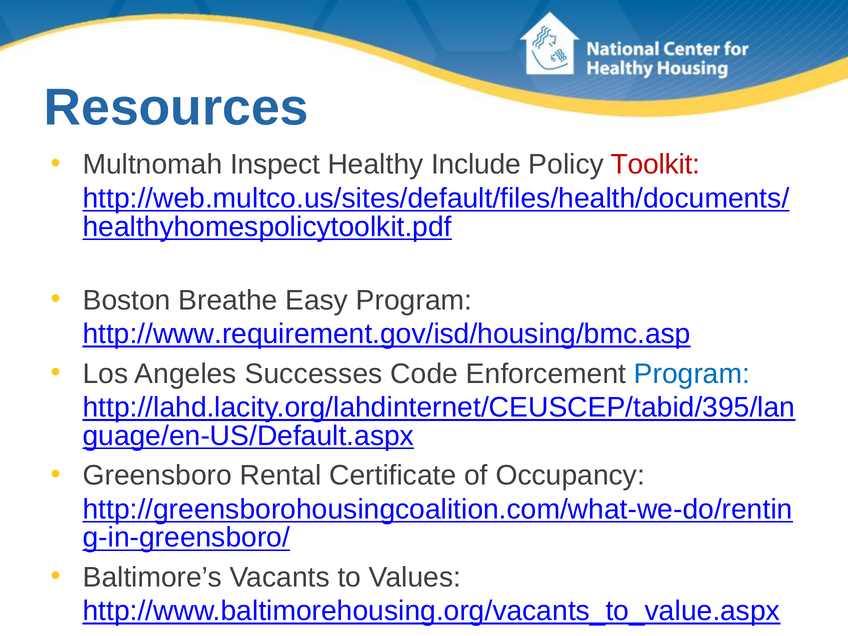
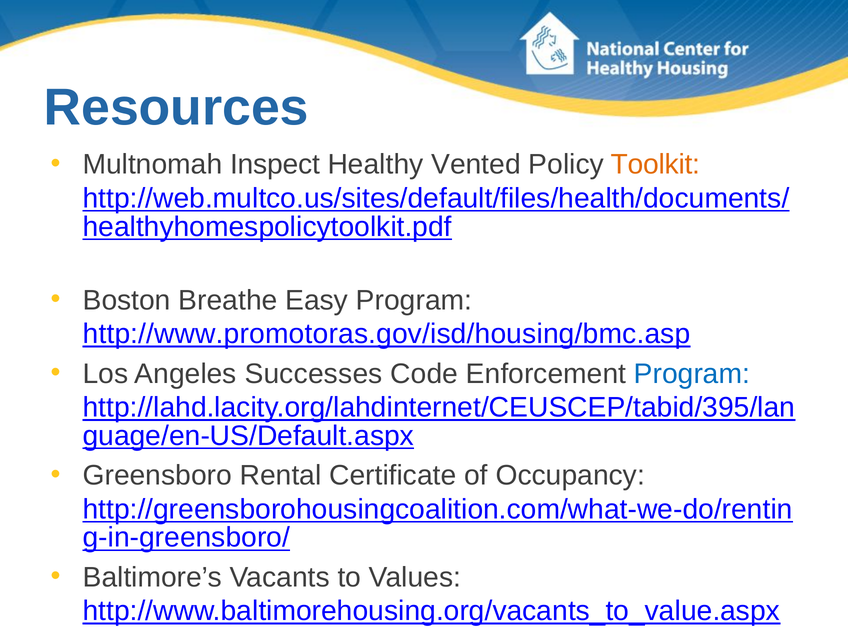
Include: Include -> Vented (476, 165)
Toolkit colour: red -> orange (655, 165)
http://www.requirement.gov/isd/housing/bmc.asp: http://www.requirement.gov/isd/housing/bmc.asp -> http://www.promotoras.gov/isd/housing/bmc.asp (387, 334)
